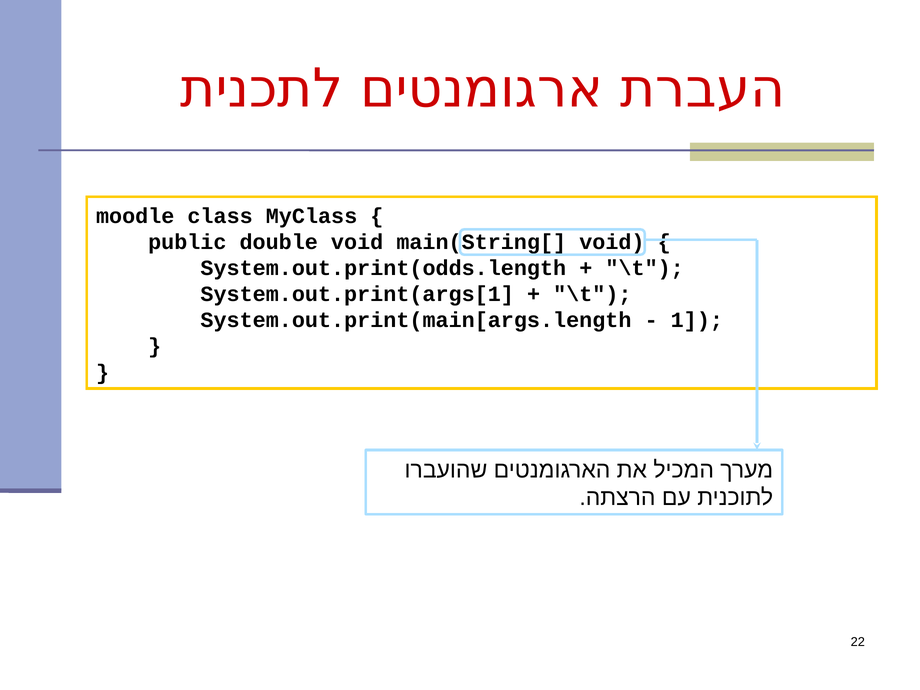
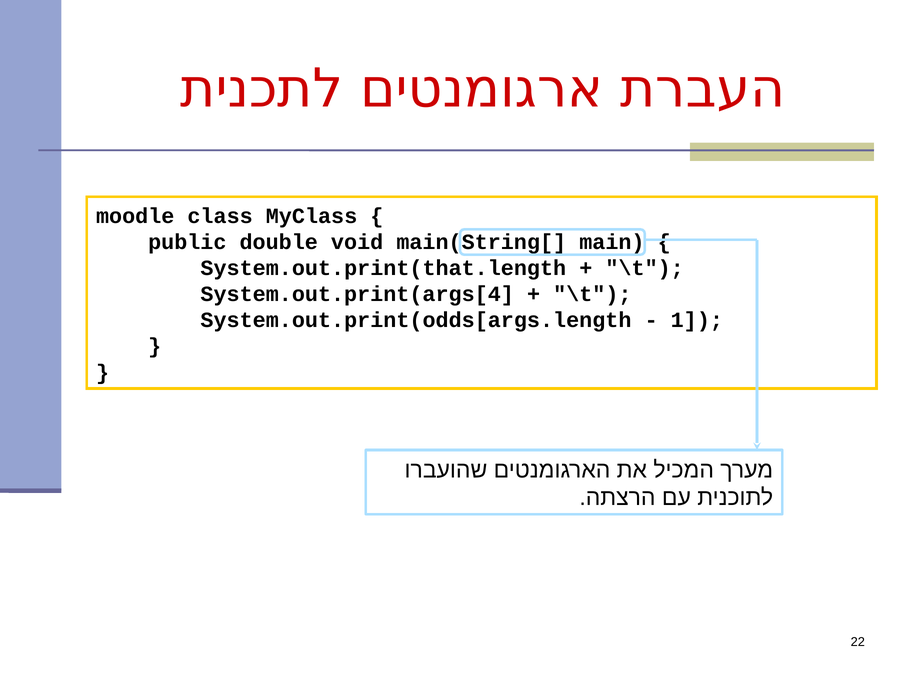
main(String[ void: void -> main (612, 242)
System.out.print(odds.length: System.out.print(odds.length -> System.out.print(that.length (383, 268)
System.out.print(args[1: System.out.print(args[1 -> System.out.print(args[4 (357, 294)
System.out.print(main[args.length: System.out.print(main[args.length -> System.out.print(odds[args.length (416, 320)
